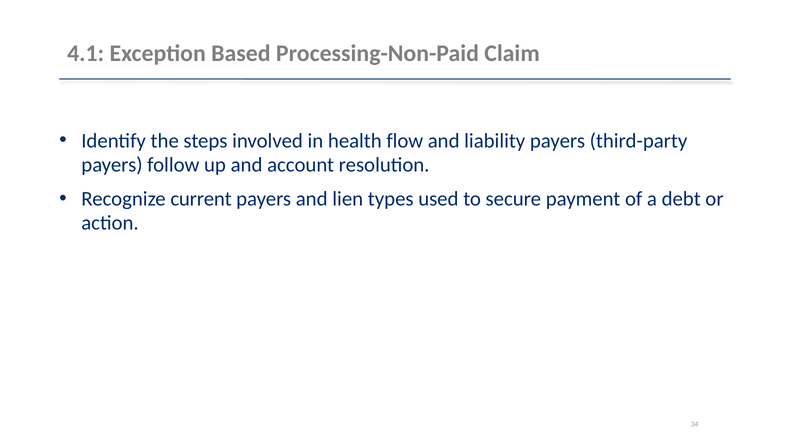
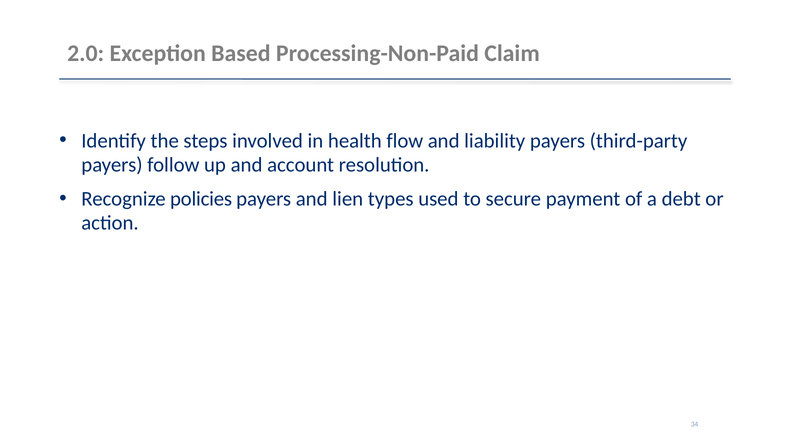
4.1: 4.1 -> 2.0 (86, 53)
current: current -> policies (201, 199)
